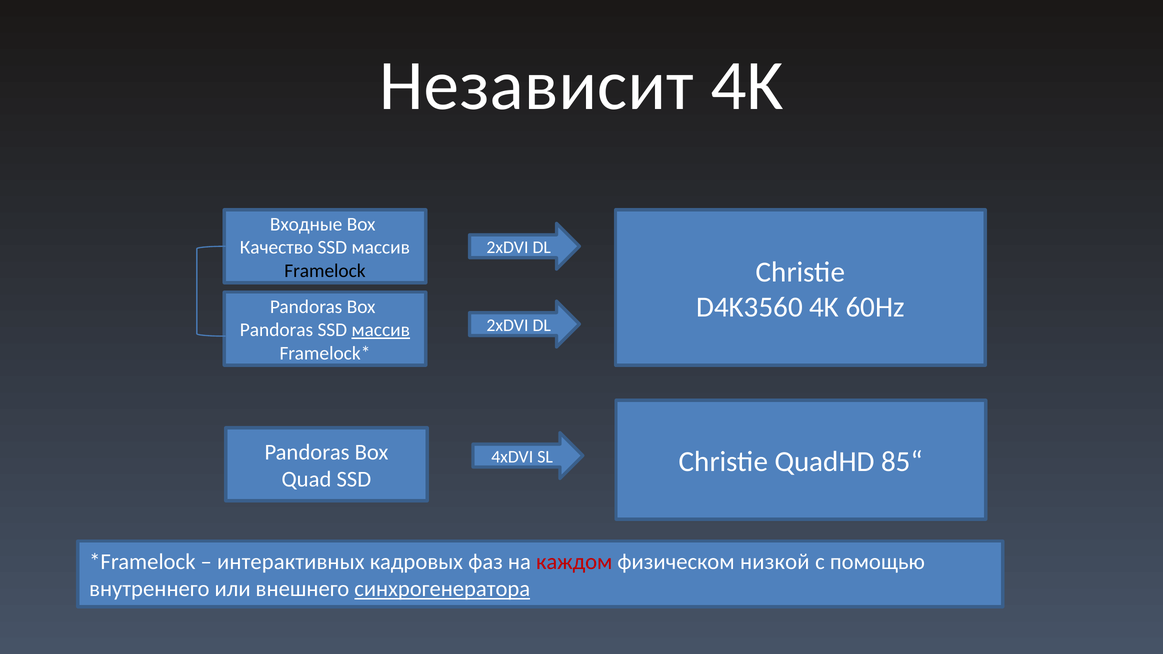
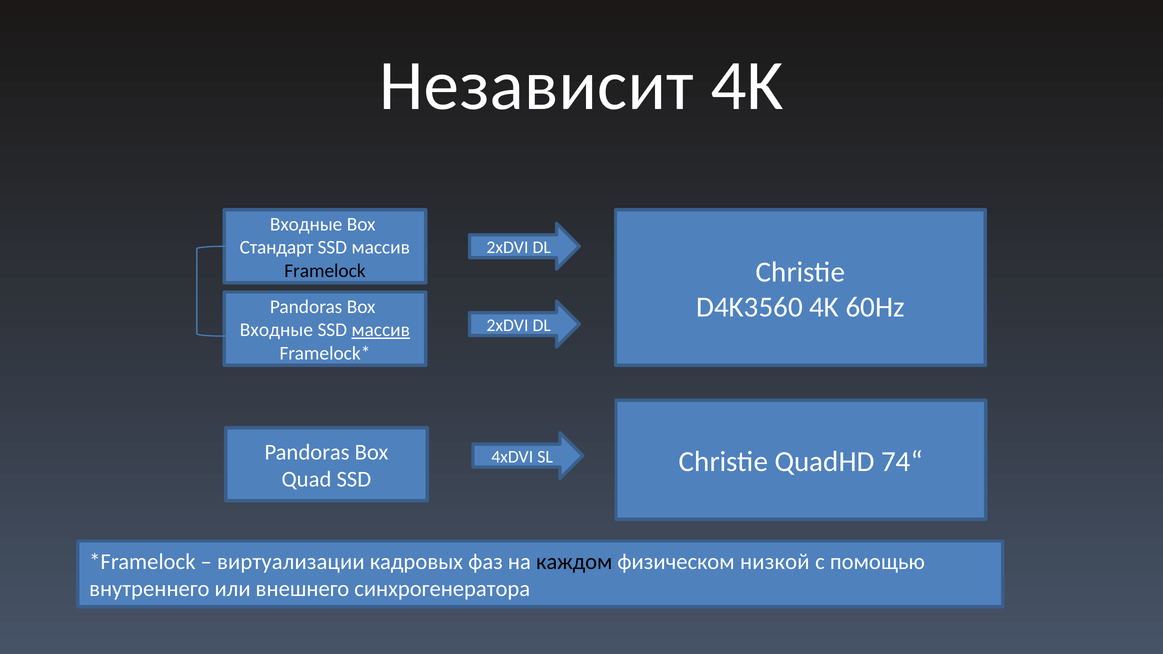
Качество: Качество -> Стандарт (277, 248)
Pandoras: Pandoras -> Входные (276, 330)
85“: 85“ -> 74“ (902, 462)
интерактивных: интерактивных -> виртуализации (291, 562)
каждом colour: red -> black (574, 562)
синхрогенератора underline: present -> none (442, 589)
